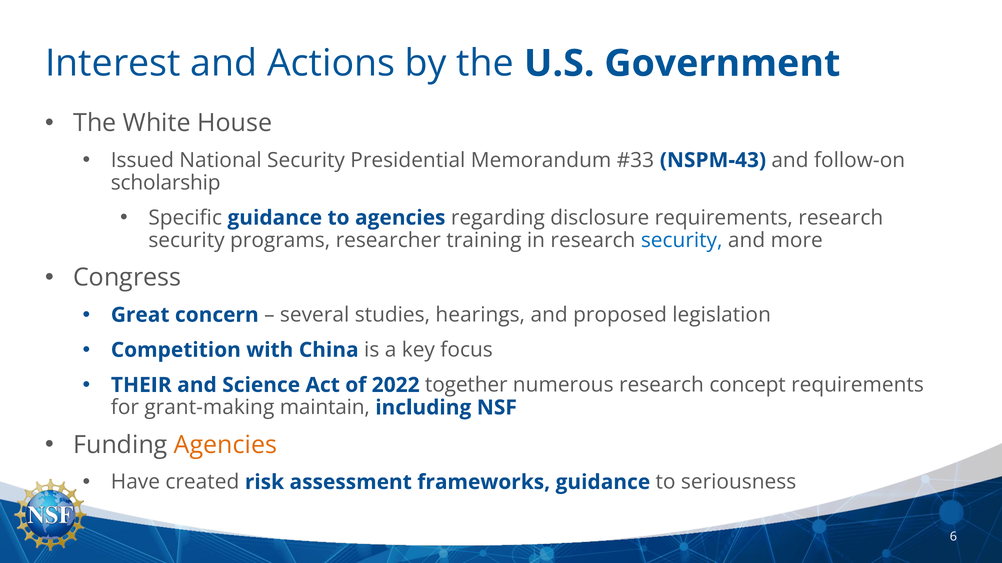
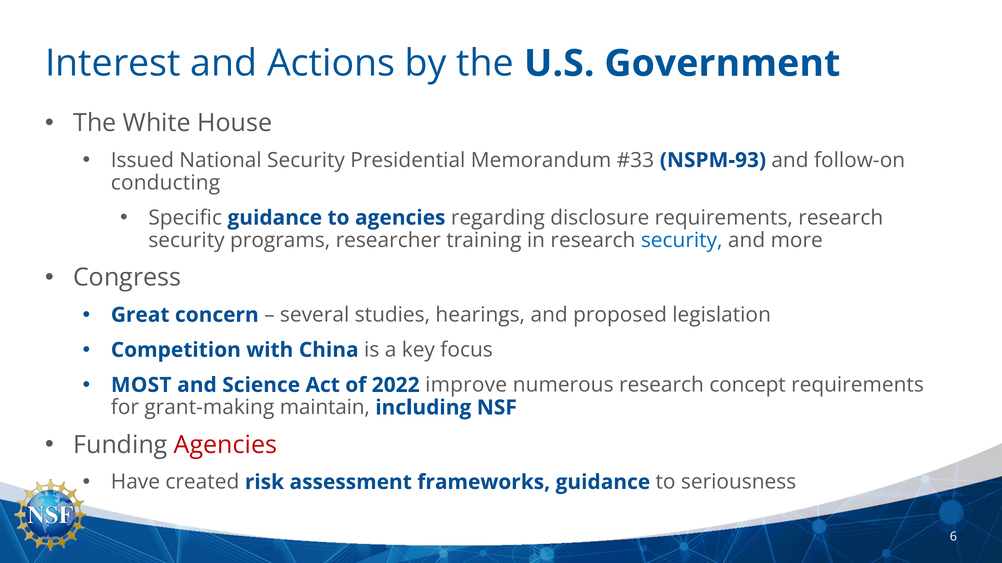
NSPM-43: NSPM-43 -> NSPM-93 (713, 160)
scholarship: scholarship -> conducting (166, 183)
THEIR: THEIR -> MOST (141, 385)
together: together -> improve (466, 385)
Agencies colour: orange -> red (226, 445)
